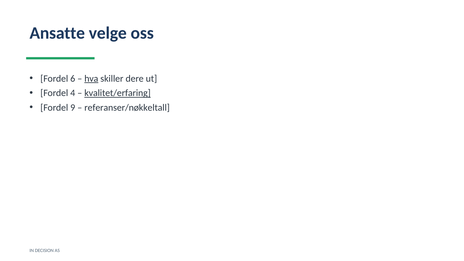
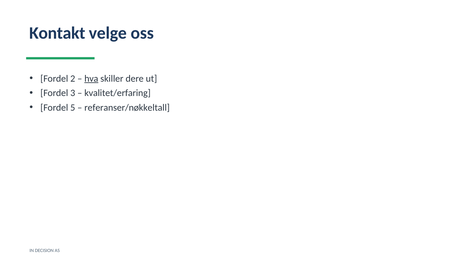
Ansatte: Ansatte -> Kontakt (57, 33)
6: 6 -> 2 (73, 79)
4: 4 -> 3 (73, 93)
kvalitet/erfaring underline: present -> none (118, 93)
9: 9 -> 5 (73, 108)
